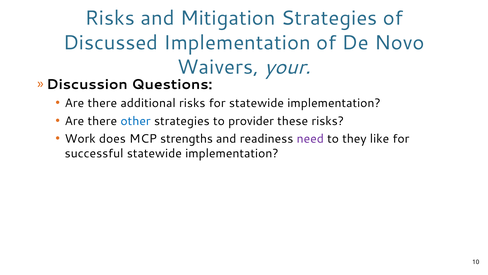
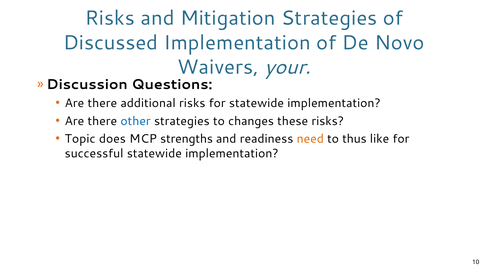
provider: provider -> changes (251, 121)
Work: Work -> Topic (80, 138)
need colour: purple -> orange (310, 138)
they: they -> thus (354, 138)
